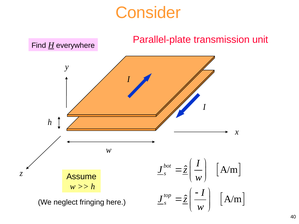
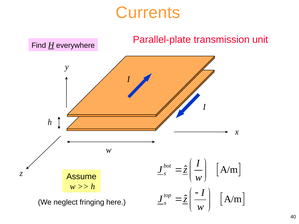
Consider: Consider -> Currents (148, 13)
